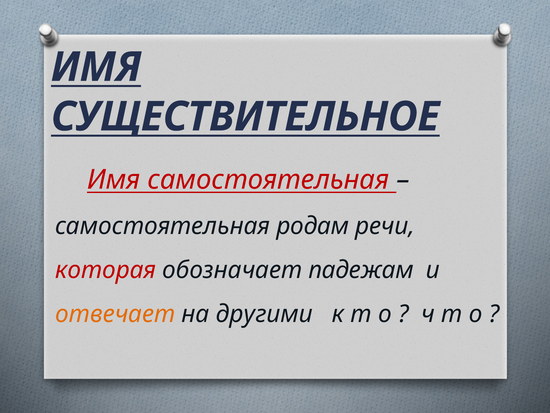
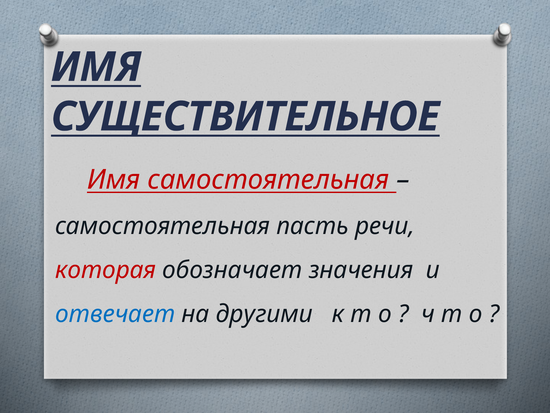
родам: родам -> пасть (313, 226)
падежам: падежам -> значения (361, 270)
отвечает colour: orange -> blue (115, 314)
